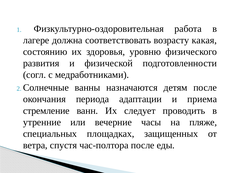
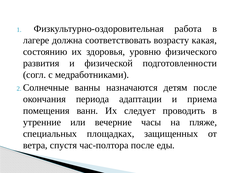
стремление: стремление -> помещения (46, 111)
